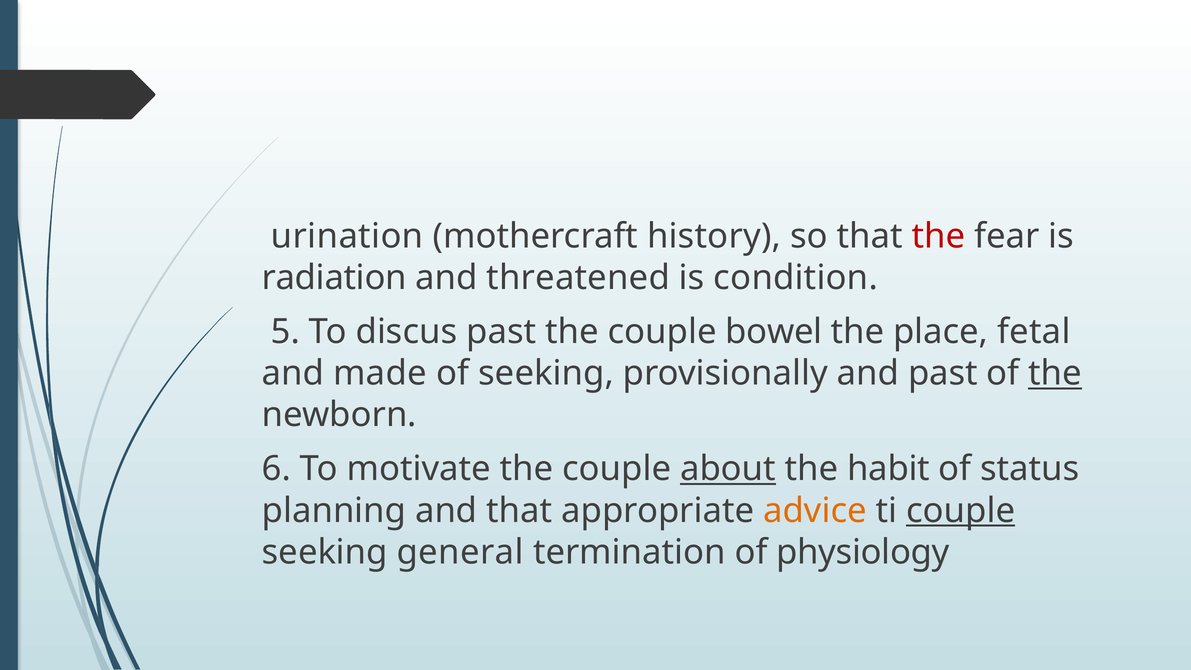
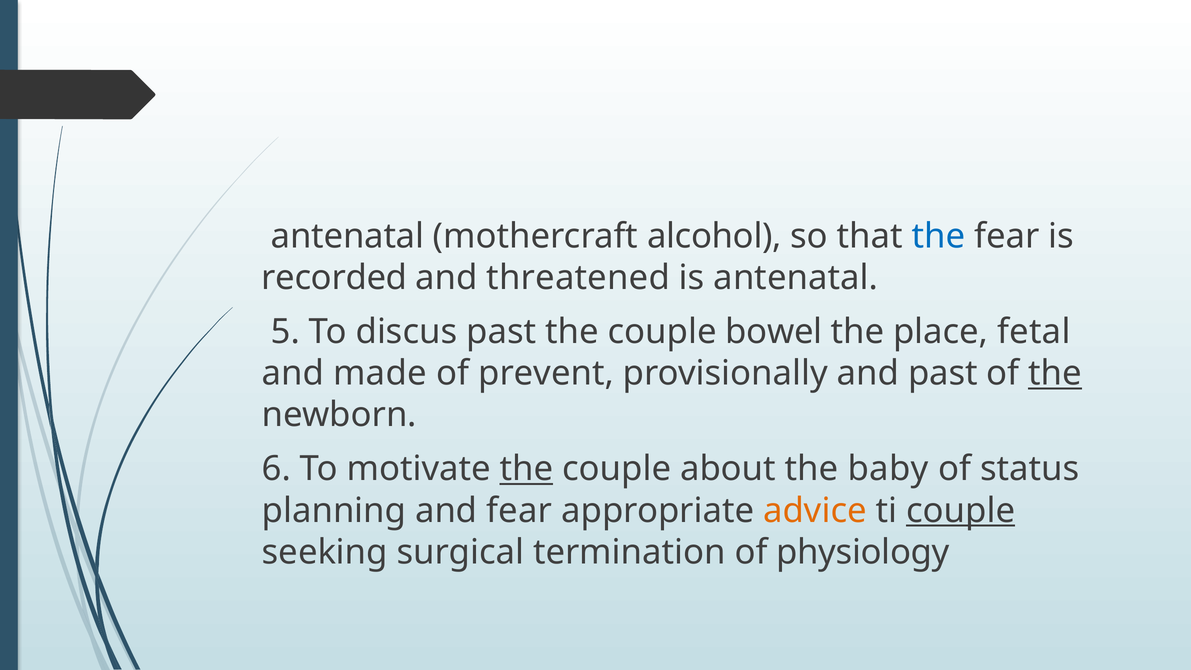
urination: urination -> antenatal (347, 236)
history: history -> alcohol (714, 236)
the colour: red -> blue (938, 236)
radiation: radiation -> recorded (334, 278)
is condition: condition -> antenatal (796, 278)
of seeking: seeking -> prevent (546, 373)
the underline: none -> present (526, 469)
about underline: present -> none (728, 469)
habit: habit -> baby (888, 469)
and that: that -> fear (519, 511)
general: general -> surgical (460, 552)
